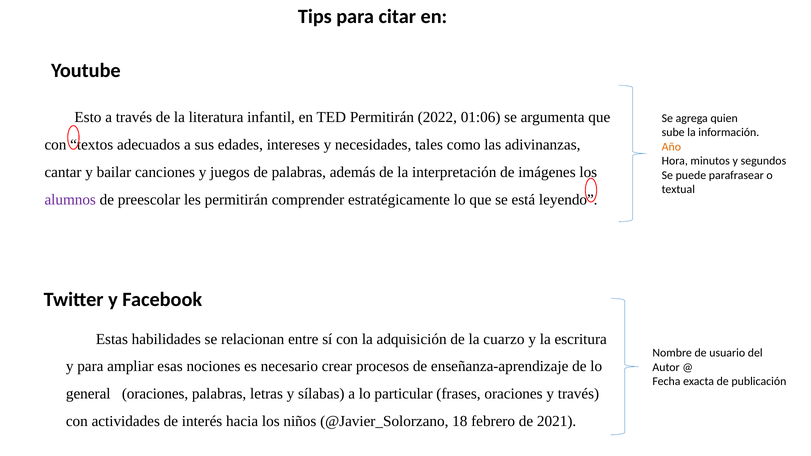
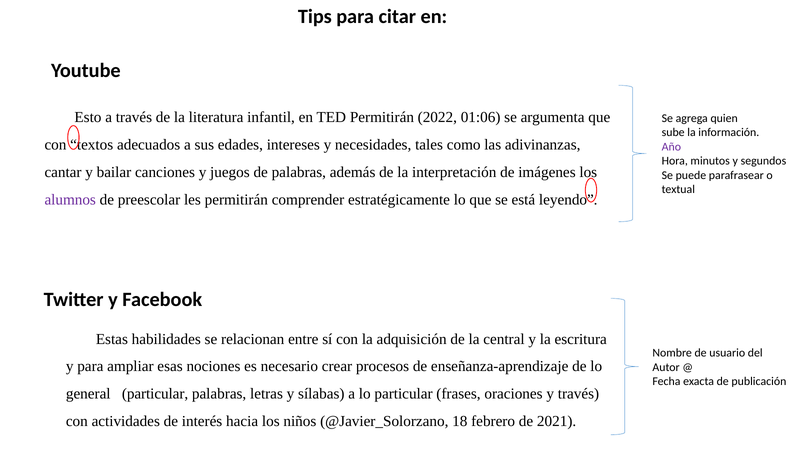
Año colour: orange -> purple (671, 147)
cuarzo: cuarzo -> central (504, 339)
general oraciones: oraciones -> particular (155, 394)
